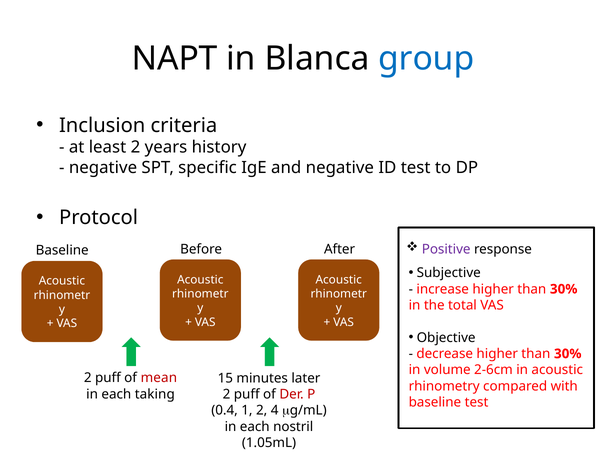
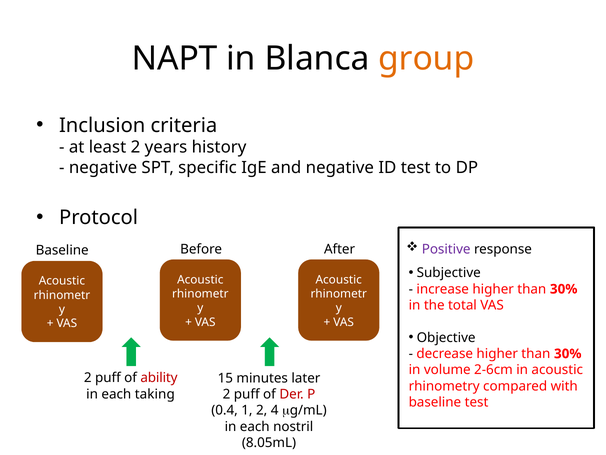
group colour: blue -> orange (426, 58)
mean: mean -> ability (159, 378)
1.05mL: 1.05mL -> 8.05mL (269, 442)
